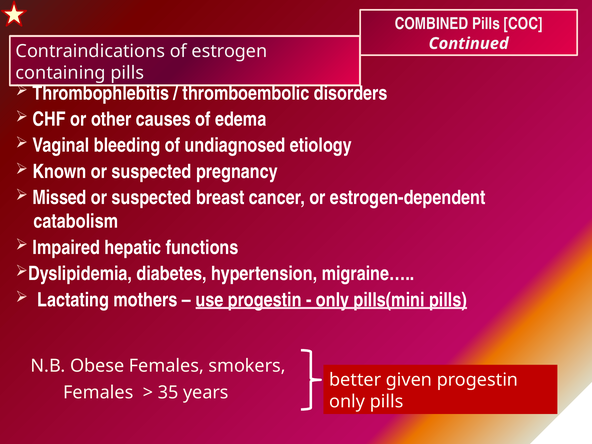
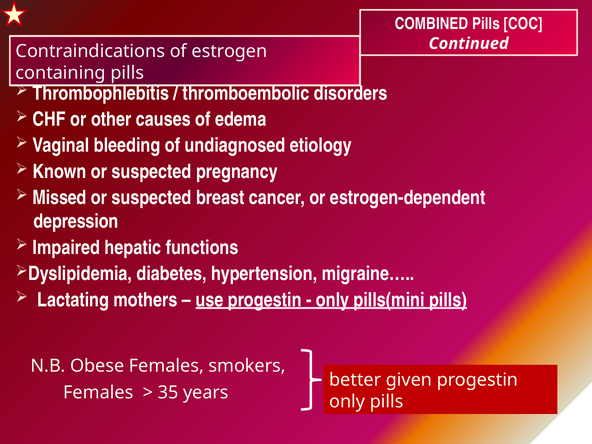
catabolism: catabolism -> depression (76, 221)
